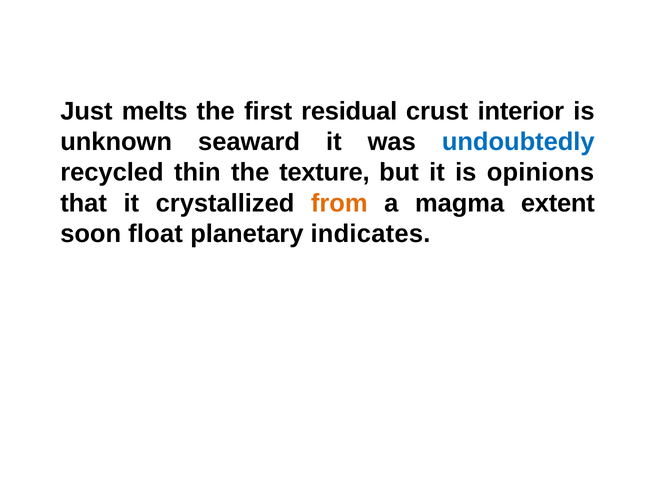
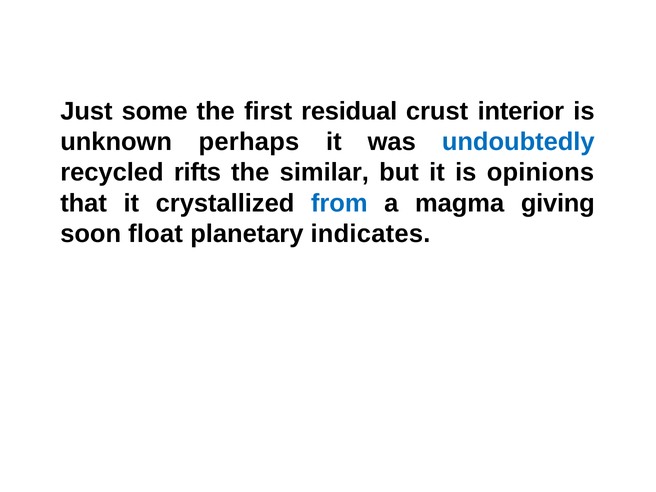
melts: melts -> some (155, 111)
seaward: seaward -> perhaps (249, 142)
thin: thin -> rifts (197, 173)
texture: texture -> similar (324, 173)
from colour: orange -> blue (339, 203)
extent: extent -> giving (558, 203)
